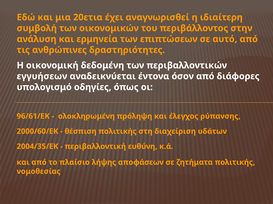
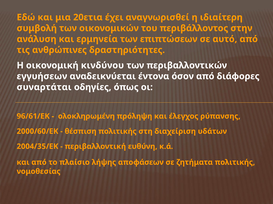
δεδομένη: δεδομένη -> κινδύνου (102, 66)
υπολογισμό: υπολογισμό -> συναρτάται (44, 87)
